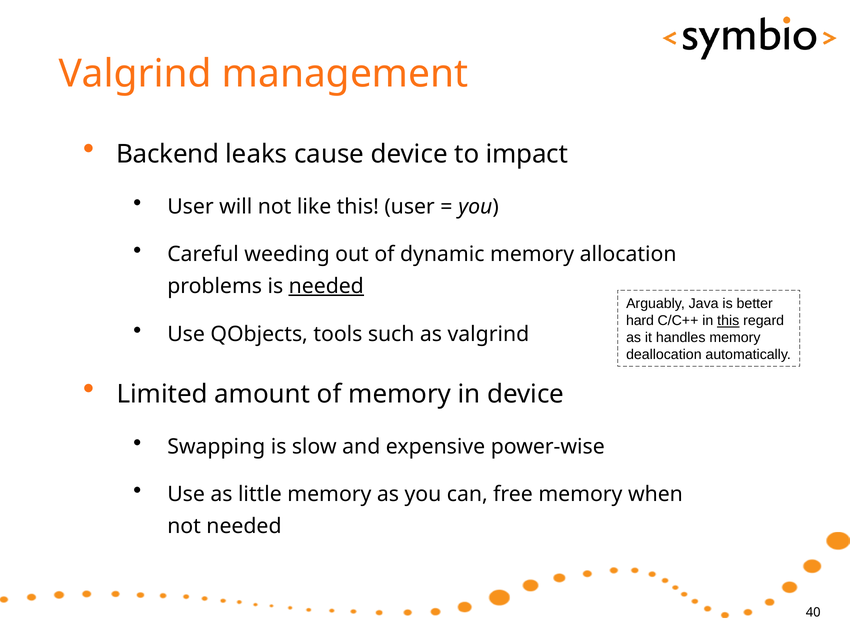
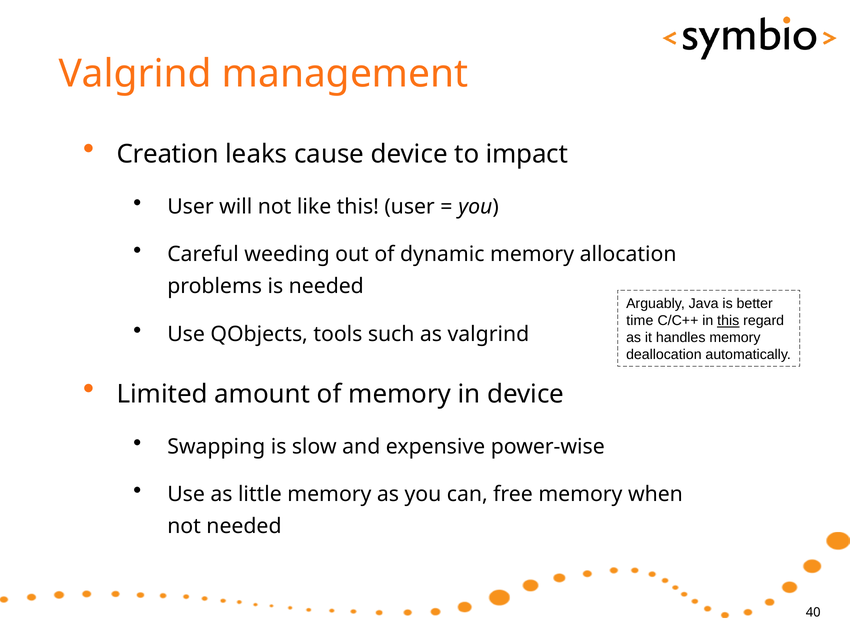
Backend: Backend -> Creation (168, 154)
needed underline: present -> none (326, 286)
hard: hard -> time (640, 321)
